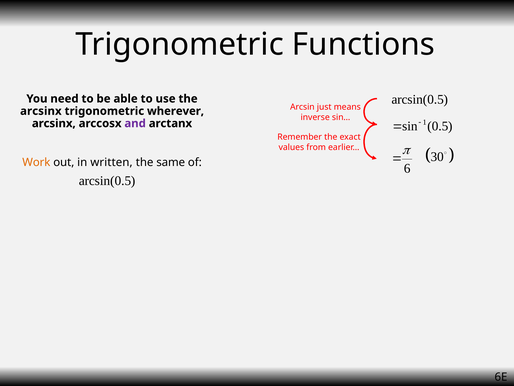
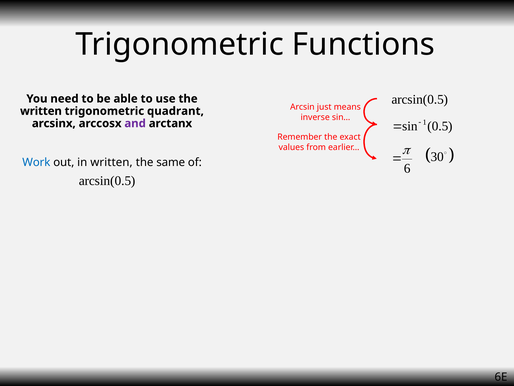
arcsinx: arcsinx -> written (41, 111)
wherever: wherever -> quadrant (175, 111)
Work colour: orange -> blue (36, 162)
